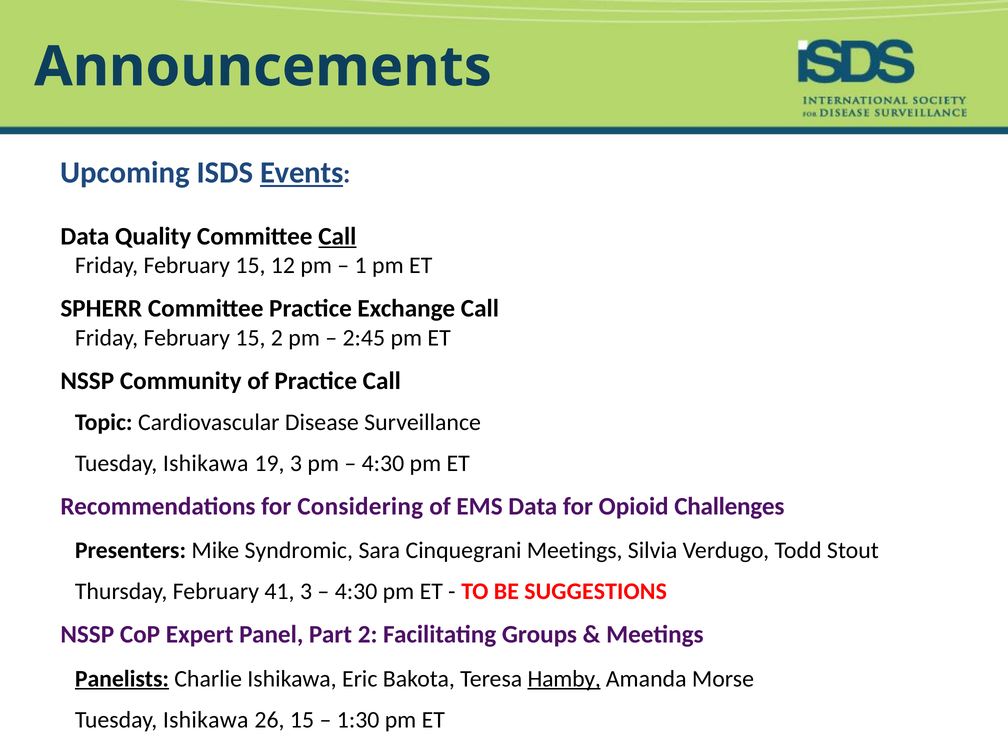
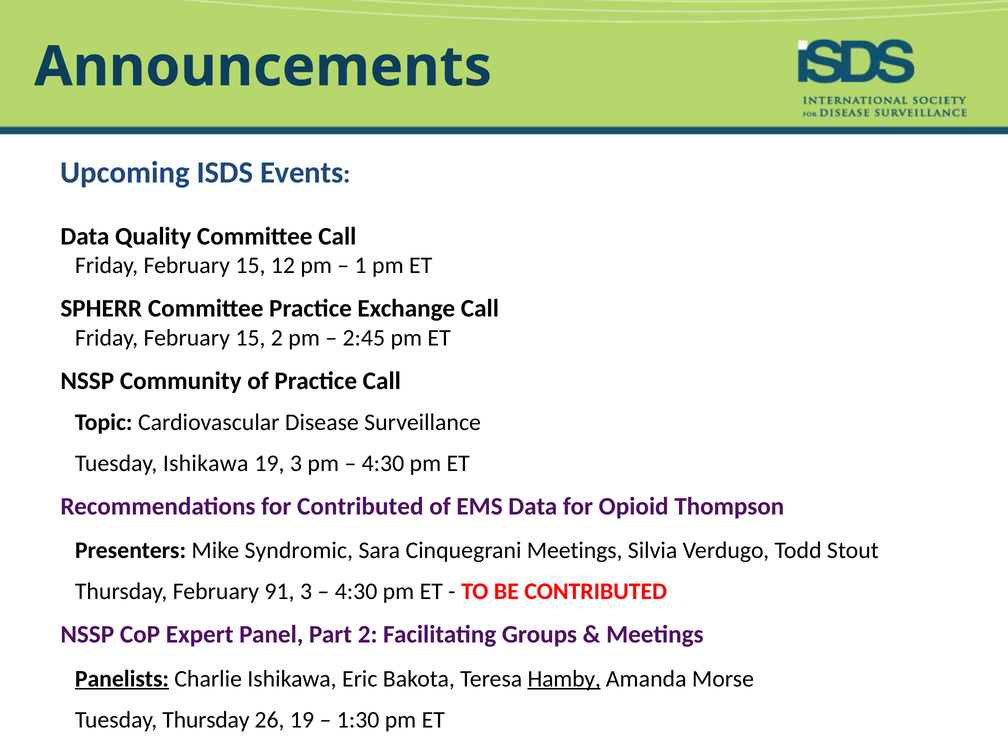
Events underline: present -> none (302, 173)
Call underline: present -> none (337, 236)
for Considering: Considering -> Contributed (360, 506)
Challenges: Challenges -> Thompson (729, 506)
41: 41 -> 91 (279, 592)
BE SUGGESTIONS: SUGGESTIONS -> CONTRIBUTED (596, 592)
Ishikawa: Ishikawa -> Thursday (206, 720)
26 15: 15 -> 19 (302, 720)
